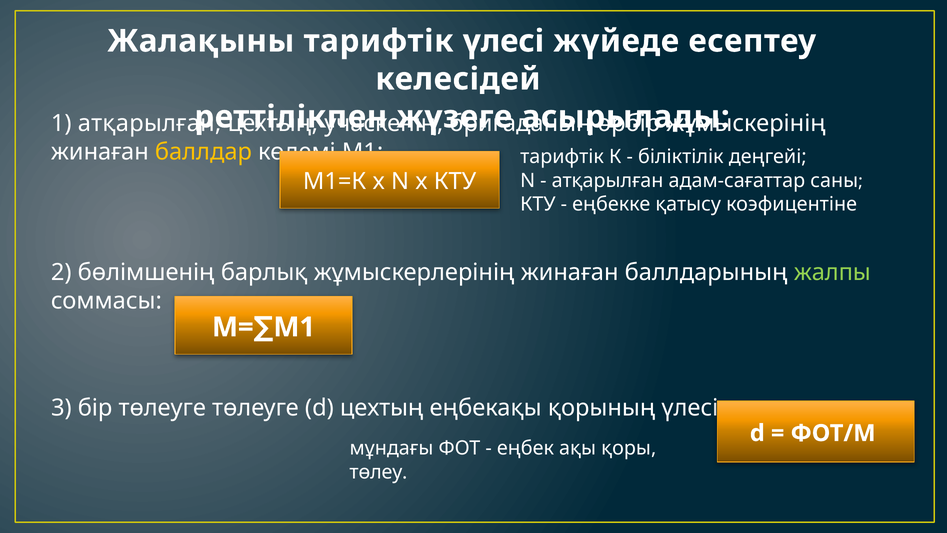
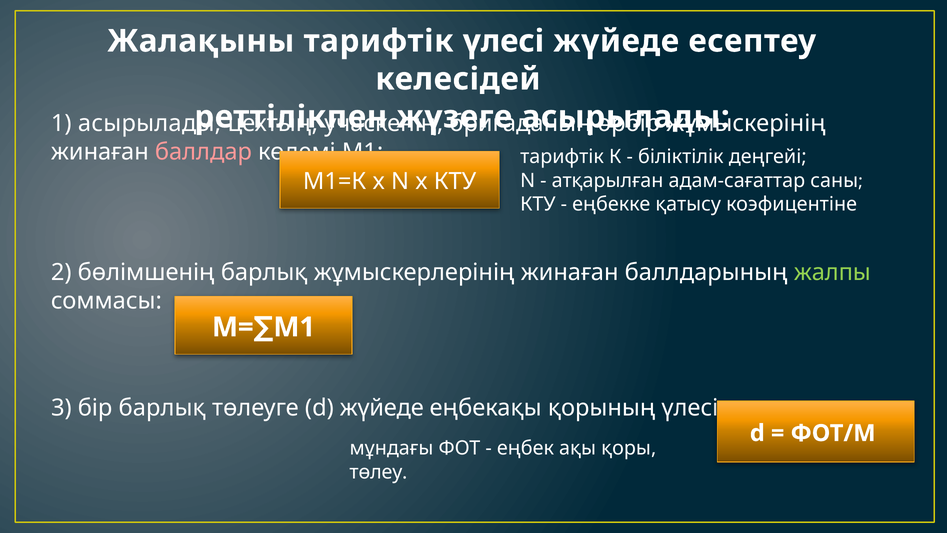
1 атқарылған: атқарылған -> асырылады (150, 123)
баллдар colour: yellow -> pink (203, 152)
бір төлеуге: төлеуге -> барлық (162, 408)
d цехтың: цехтың -> жүйеде (382, 408)
